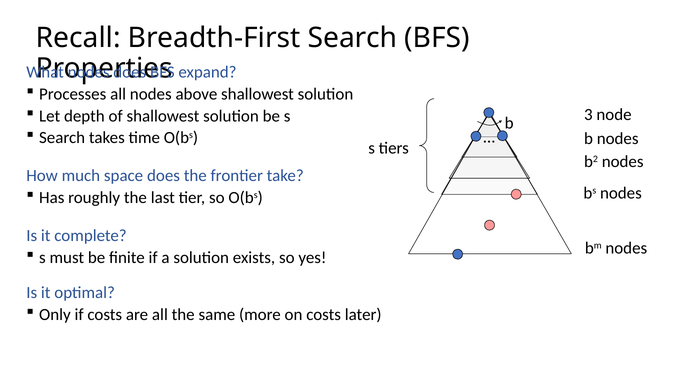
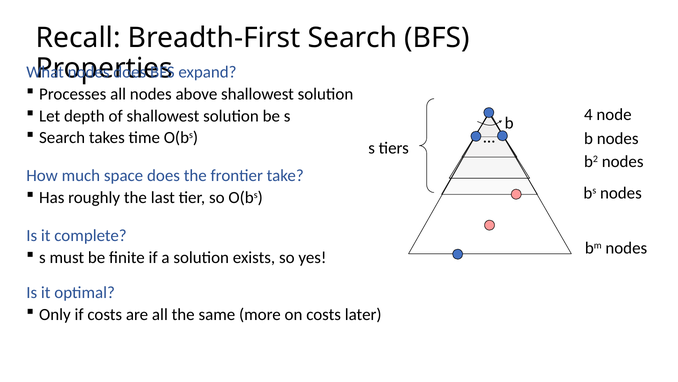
3: 3 -> 4 (588, 115)
